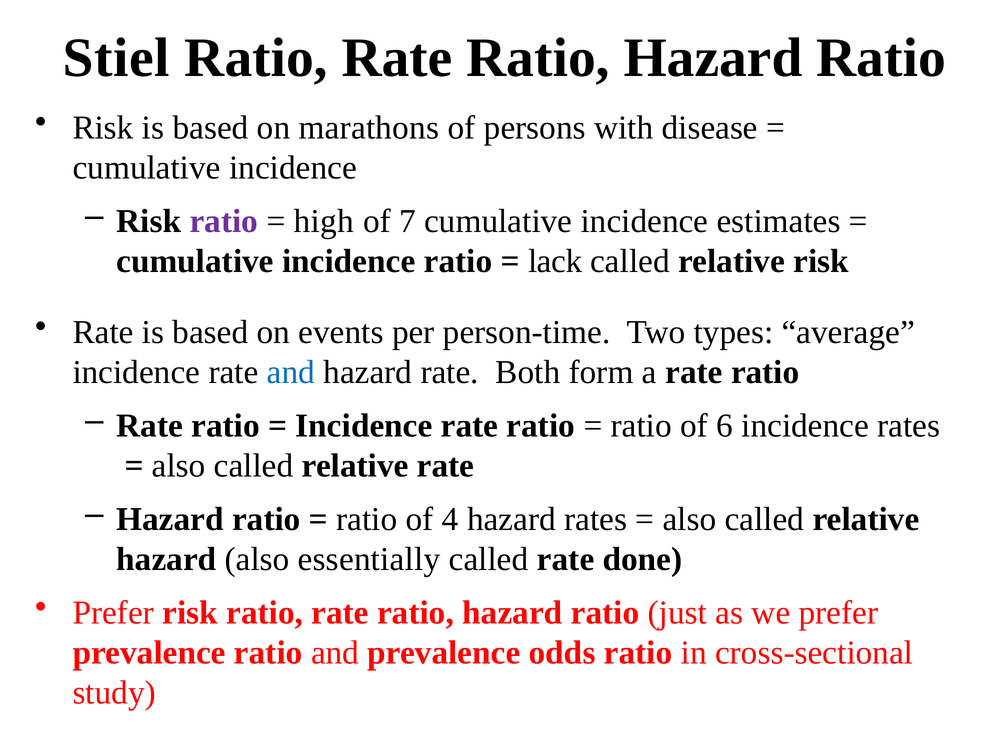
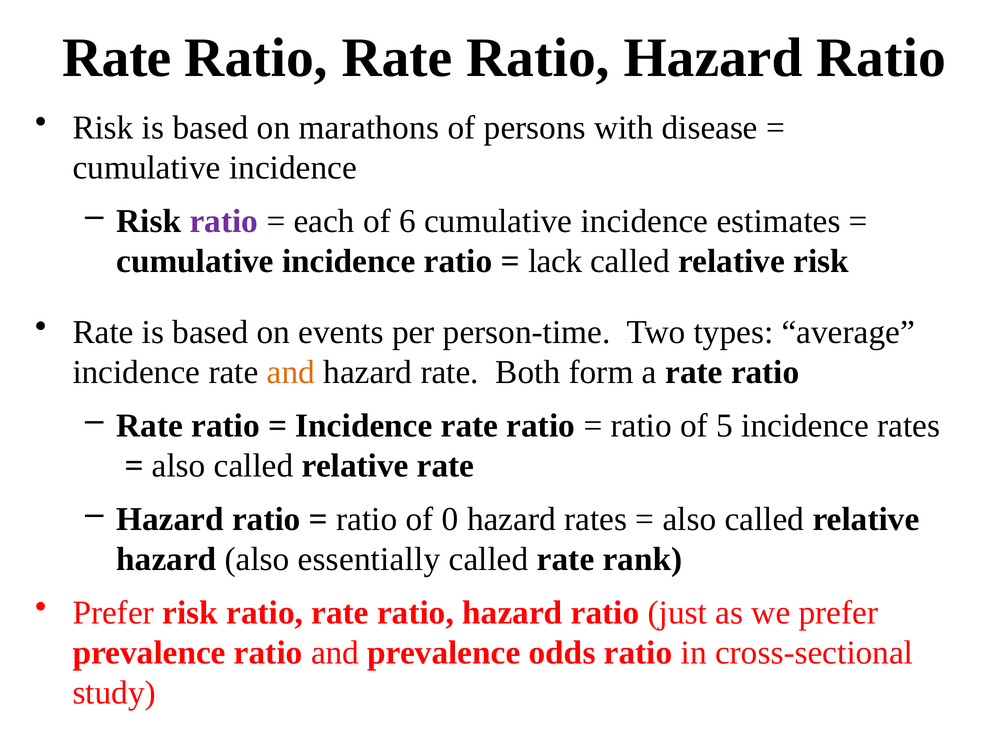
Stiel: Stiel -> Rate (117, 58)
high: high -> each (324, 221)
7: 7 -> 6 (407, 221)
and colour: blue -> orange (291, 372)
6: 6 -> 5 (725, 426)
4: 4 -> 0 (450, 519)
done: done -> rank (642, 559)
